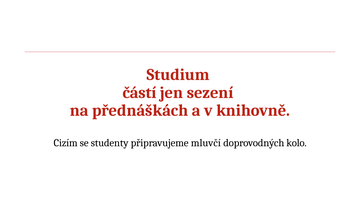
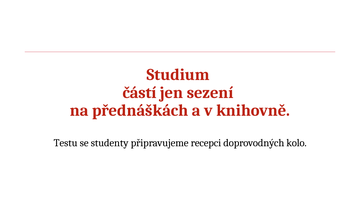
Cizím: Cizím -> Testu (66, 143)
mluvčí: mluvčí -> recepci (206, 143)
